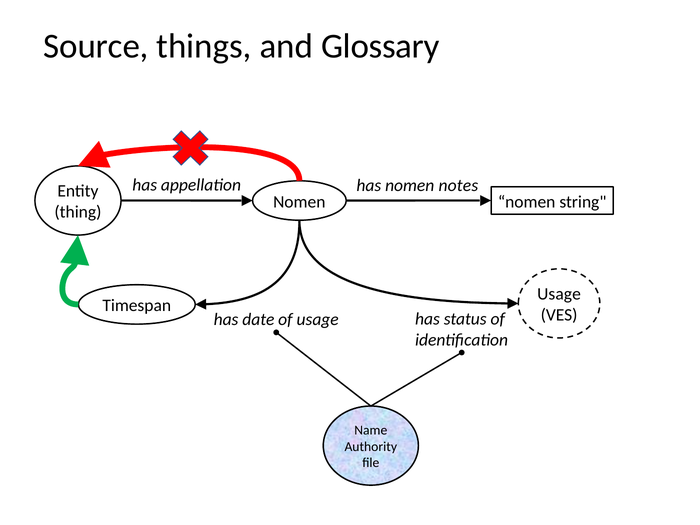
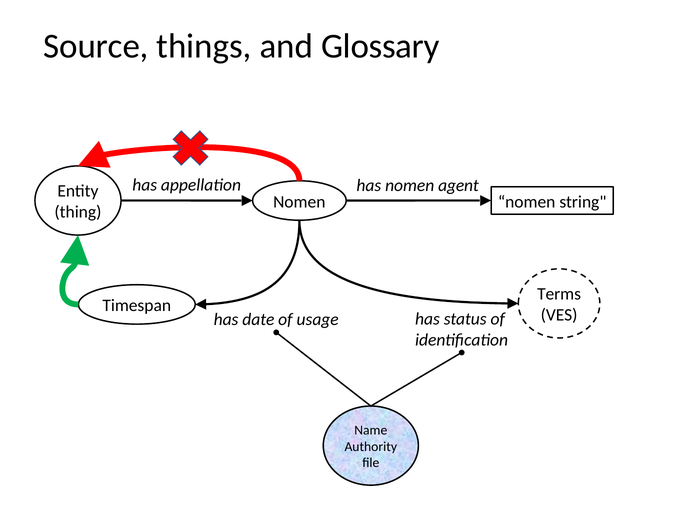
notes: notes -> agent (459, 186)
Usage: Usage -> Terms (559, 294)
